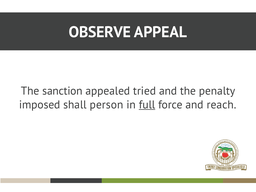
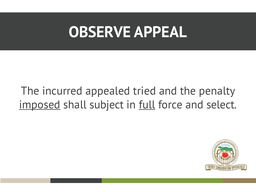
sanction: sanction -> incurred (62, 91)
imposed underline: none -> present (40, 105)
person: person -> subject (107, 105)
reach: reach -> select (222, 105)
